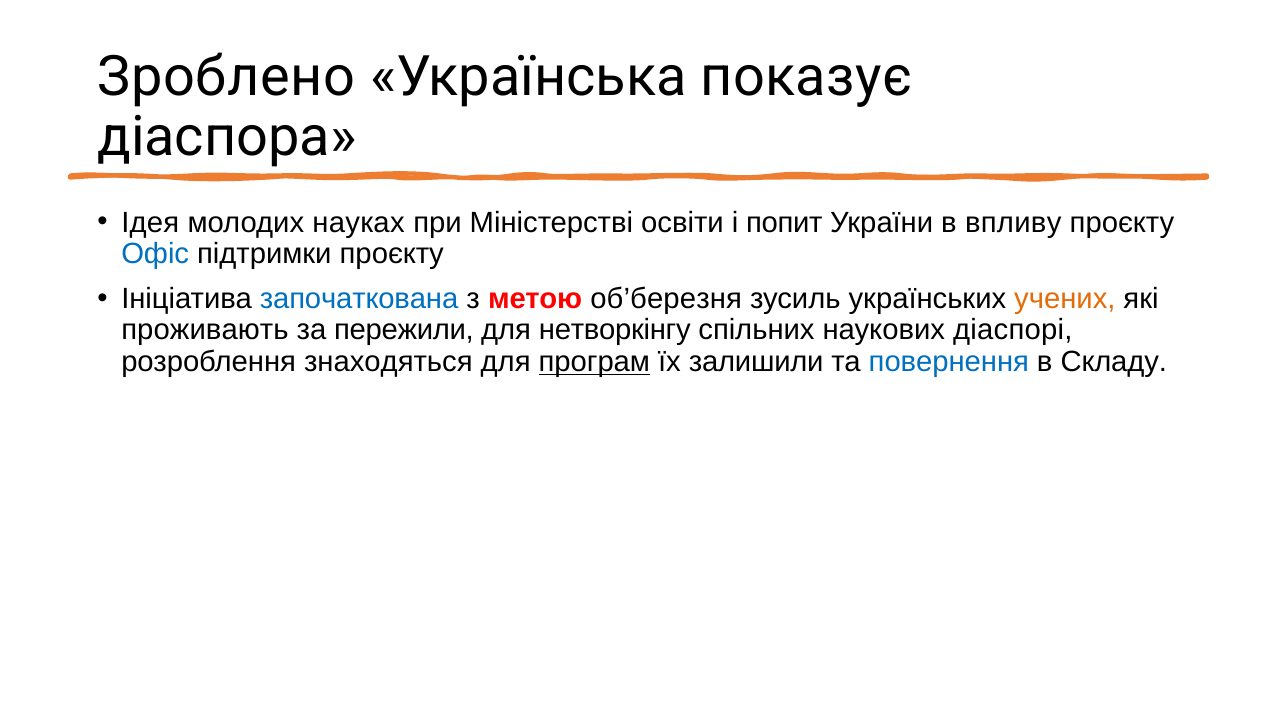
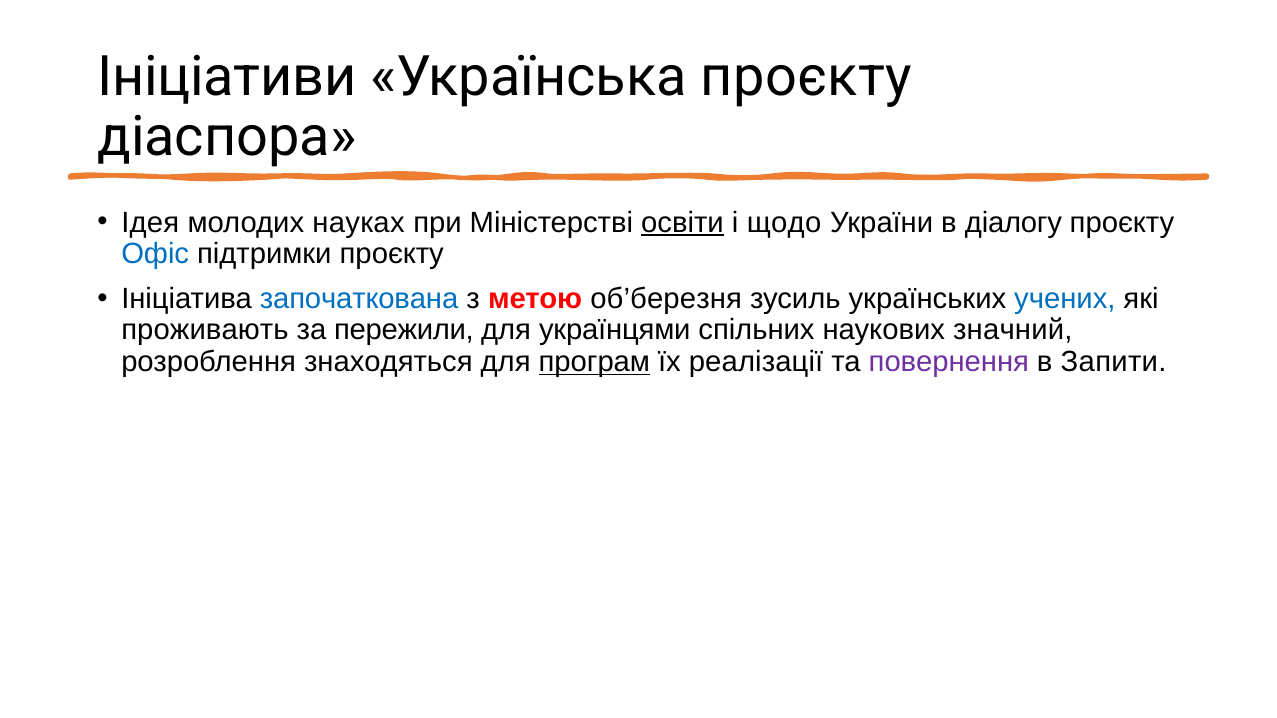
Зроблено: Зроблено -> Ініціативи (227, 77)
Українська показує: показує -> проєкту (806, 77)
освіти underline: none -> present (682, 222)
попит: попит -> щодо (784, 222)
впливу: впливу -> діалогу (1013, 222)
учених colour: orange -> blue (1065, 299)
нетворкінгу: нетворкінгу -> українцями (615, 330)
діаспорі: діаспорі -> значний (1013, 330)
залишили: залишили -> реалізації (756, 362)
повернення colour: blue -> purple (949, 362)
Складу: Складу -> Запити (1114, 362)
